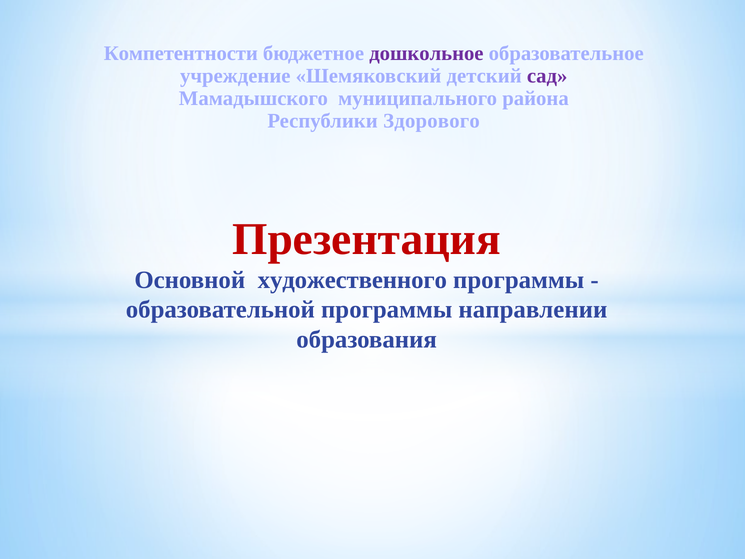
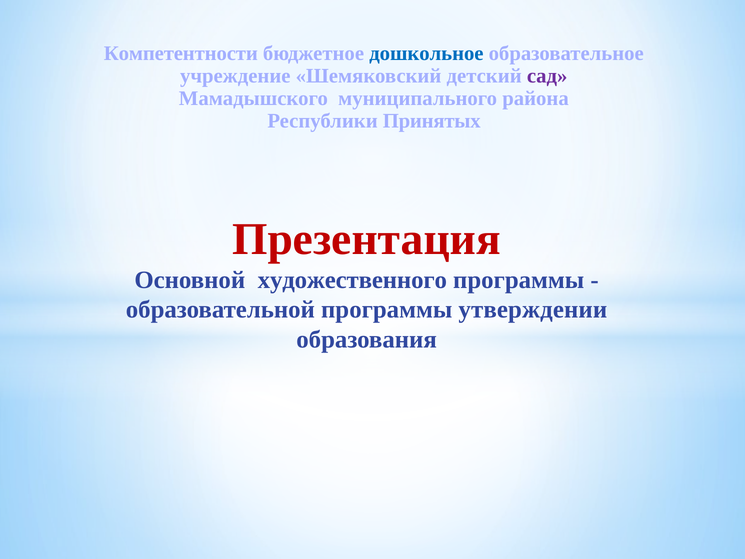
дошкольное colour: purple -> blue (426, 54)
Здорового: Здорового -> Принятых (432, 121)
направлении: направлении -> утверждении (533, 310)
